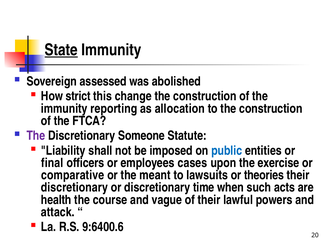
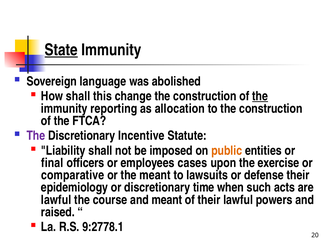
assessed: assessed -> language (103, 81)
How strict: strict -> shall (78, 96)
the underline: none -> present (260, 96)
Someone: Someone -> Incentive (141, 136)
public colour: blue -> orange (227, 150)
theories: theories -> defense (264, 175)
discretionary: discretionary -> epidemiology (75, 187)
health: health -> lawful (56, 200)
and vague: vague -> meant (167, 200)
attack: attack -> raised (58, 212)
9:6400.6: 9:6400.6 -> 9:2778.1 (103, 227)
